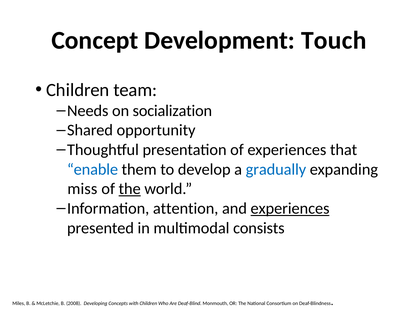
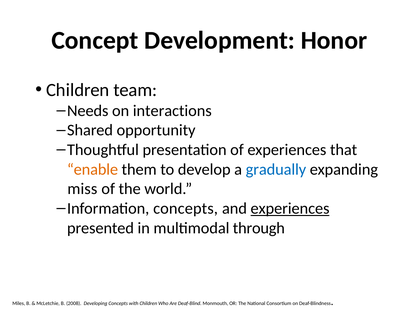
Touch: Touch -> Honor (334, 41)
socialization: socialization -> interactions (172, 111)
enable colour: blue -> orange (93, 169)
the underline: present -> none (130, 189)
Information attention: attention -> concepts (186, 209)
consists: consists -> through (259, 228)
